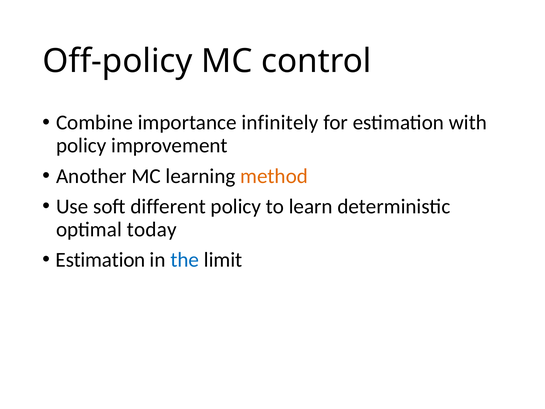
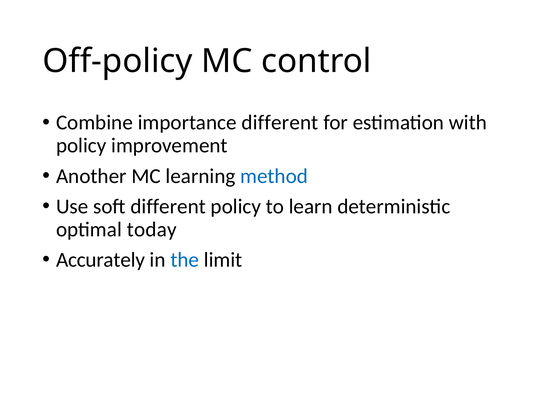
importance infinitely: infinitely -> different (280, 123)
method colour: orange -> blue (274, 176)
Estimation: Estimation -> Accurately (101, 260)
